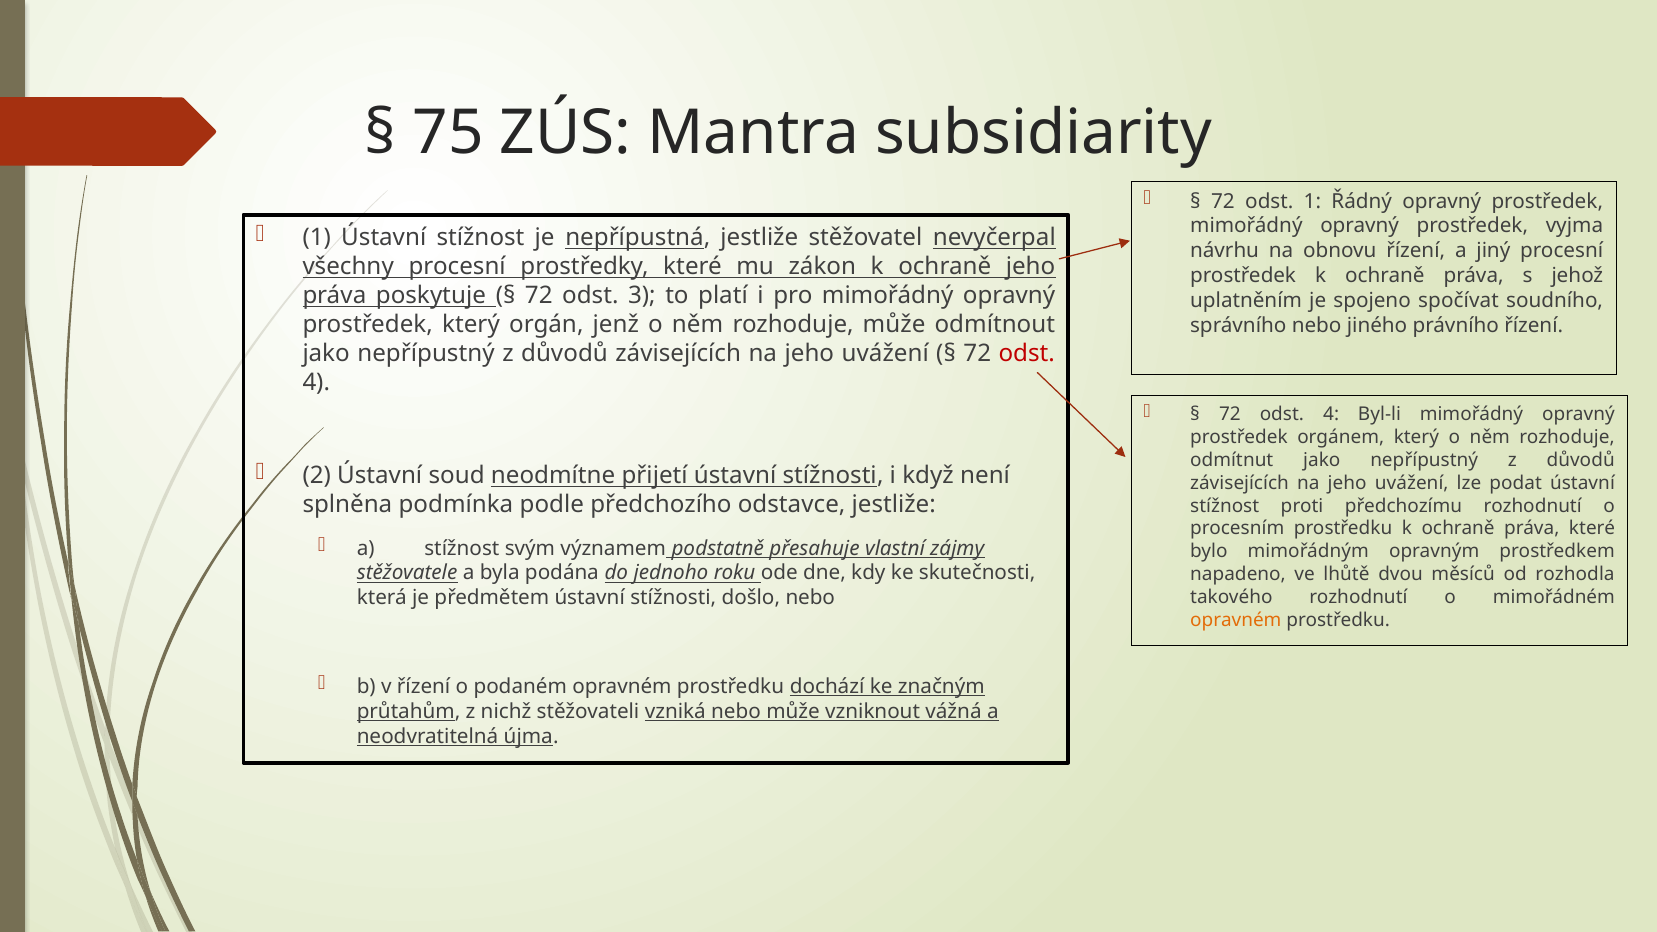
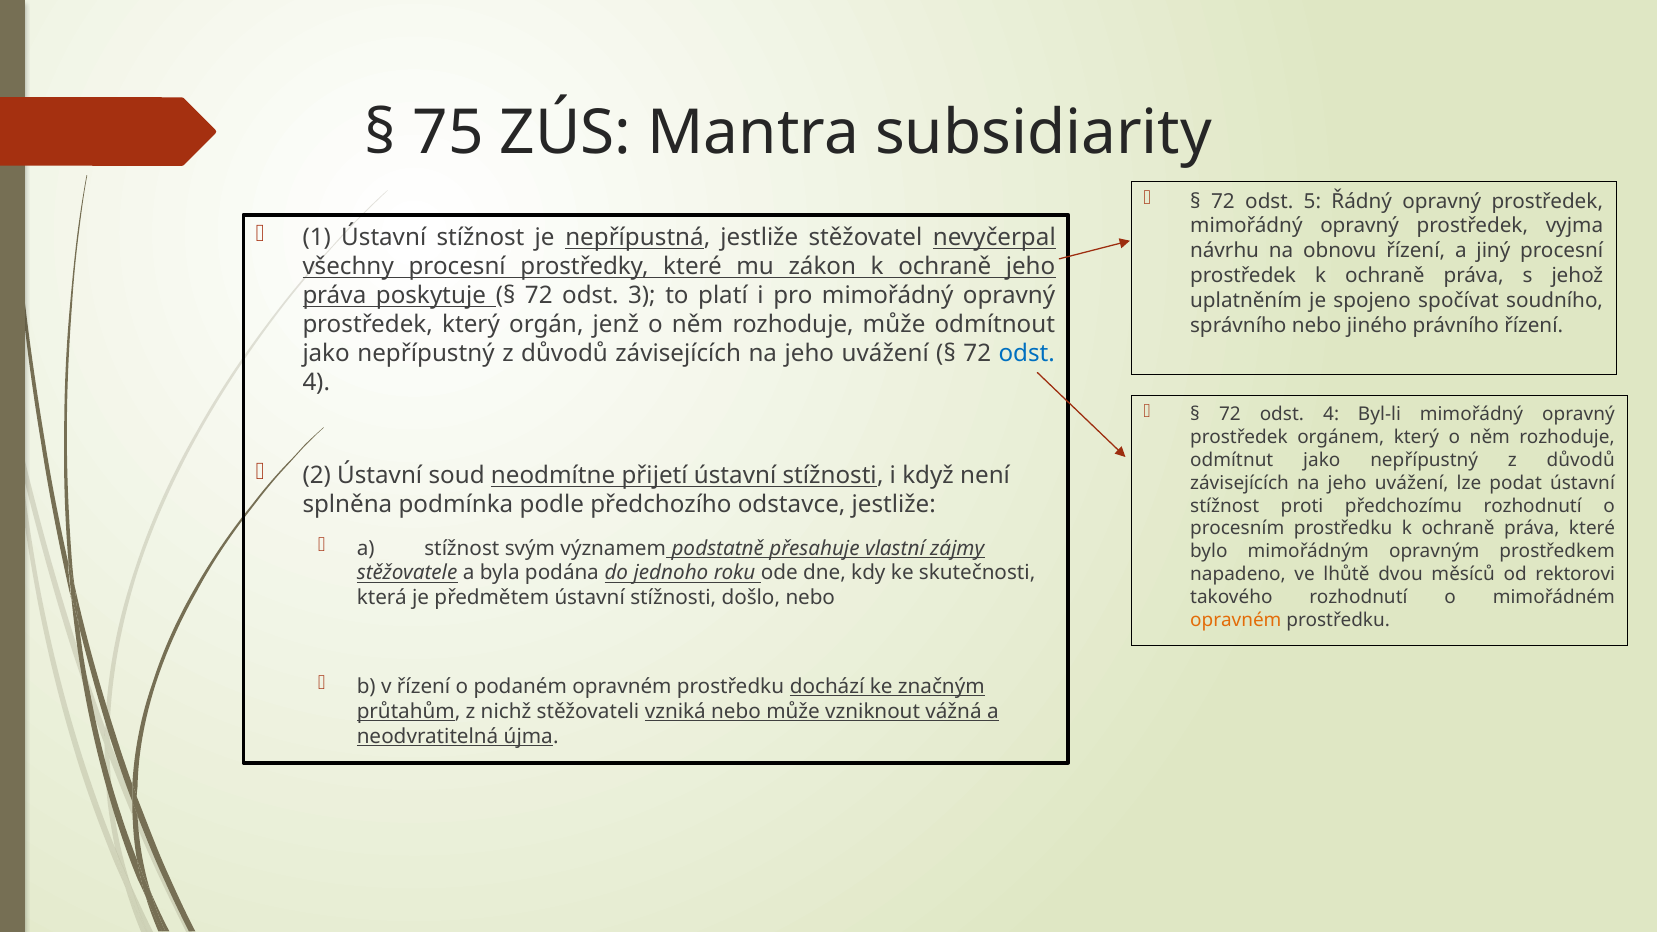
odst 1: 1 -> 5 (1312, 201)
odst colour: red -> blue (1027, 354)
rozhodla: rozhodla -> rektorovi (1575, 574)
